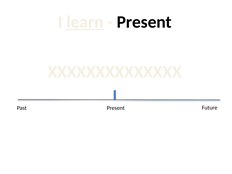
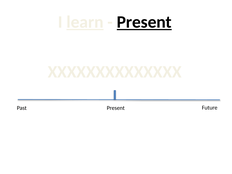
Present underline: none -> present (144, 22)
